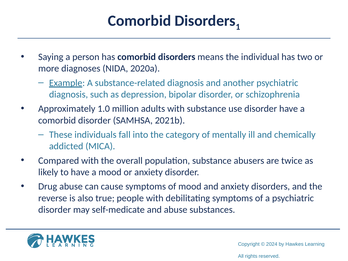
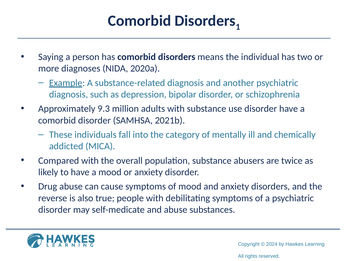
1.0: 1.0 -> 9.3 (104, 109)
